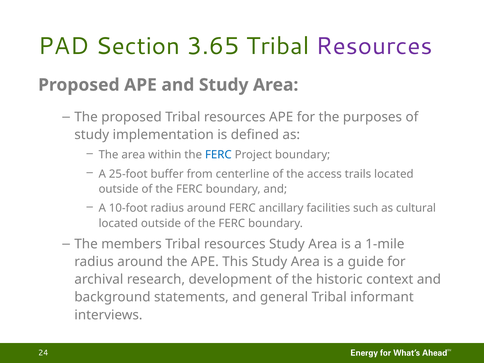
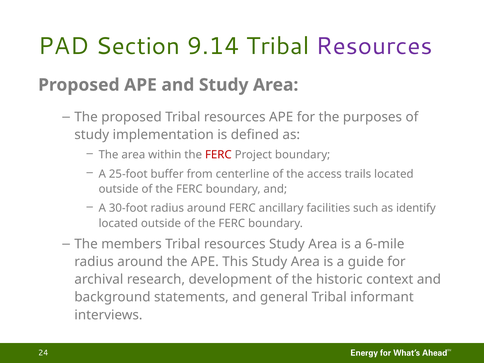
3.65: 3.65 -> 9.14 (213, 46)
FERC colour: blue -> red (218, 155)
10-foot: 10-foot -> 30-foot (128, 208)
cultural: cultural -> identify (416, 208)
1-mile: 1-mile -> 6-mile (385, 244)
